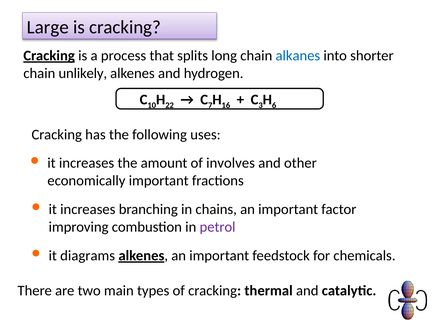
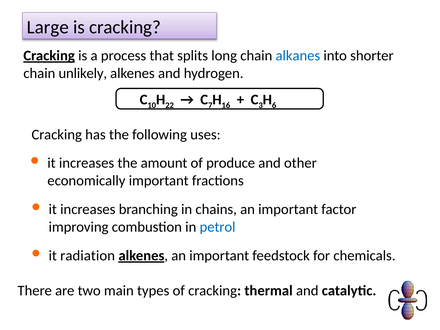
involves: involves -> produce (231, 163)
petrol colour: purple -> blue (218, 227)
diagrams: diagrams -> radiation (88, 256)
